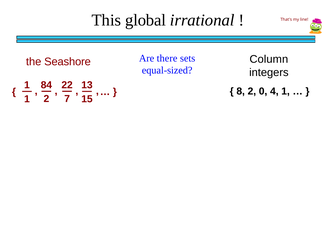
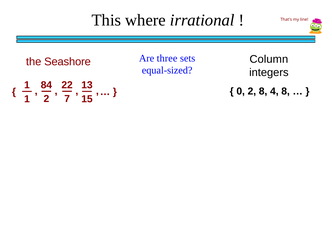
global: global -> where (145, 20)
there: there -> three (167, 58)
8: 8 -> 0 (241, 91)
2 0: 0 -> 8 (263, 91)
4 1: 1 -> 8 (286, 91)
